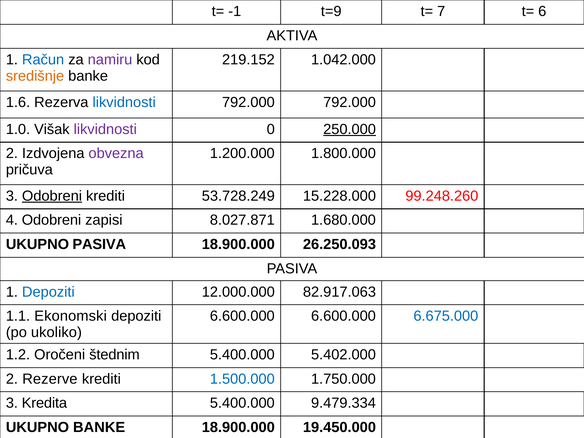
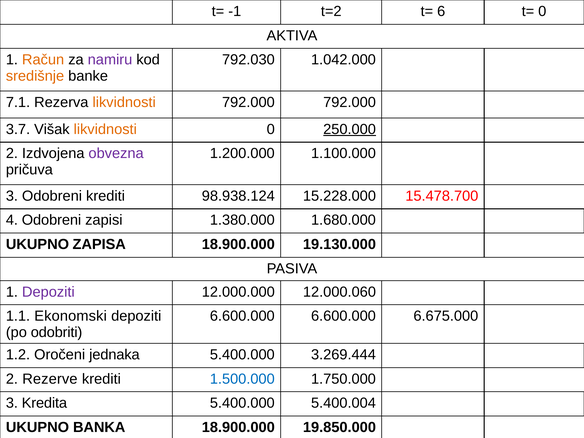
t=9: t=9 -> t=2 (331, 11)
7: 7 -> 6 (441, 11)
t= 6: 6 -> 0 (542, 11)
Račun colour: blue -> orange (43, 60)
219.152: 219.152 -> 792.030 (248, 60)
1.6: 1.6 -> 7.1 (18, 102)
likvidnosti colour: blue -> orange (124, 102)
1.0: 1.0 -> 3.7 (18, 129)
likvidnosti colour: purple -> orange (105, 129)
1.800.000: 1.800.000 -> 1.100.000 (343, 153)
Odobreni underline: present -> none (52, 196)
53.728.249: 53.728.249 -> 98.938.124 (238, 196)
99.248.260: 99.248.260 -> 15.478.700 (442, 196)
8.027.871: 8.027.871 -> 1.380.000 (242, 220)
UKUPNO PASIVA: PASIVA -> ZAPISA (99, 244)
26.250.093: 26.250.093 -> 19.130.000 (339, 244)
Depoziti colour: blue -> purple (48, 292)
82.917.063: 82.917.063 -> 12.000.060 (339, 292)
6.675.000 colour: blue -> black (446, 316)
ukoliko: ukoliko -> odobriti (57, 332)
štednim: štednim -> jednaka (114, 355)
5.402.000: 5.402.000 -> 3.269.444 (343, 355)
9.479.334: 9.479.334 -> 5.400.004 (343, 403)
UKUPNO BANKE: BANKE -> BANKA (99, 427)
19.450.000: 19.450.000 -> 19.850.000 (339, 427)
